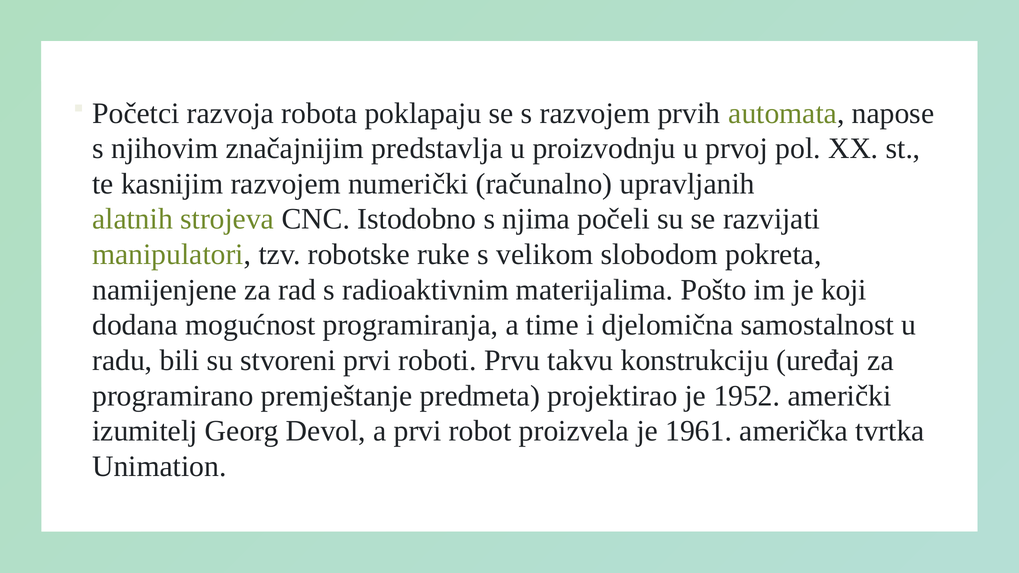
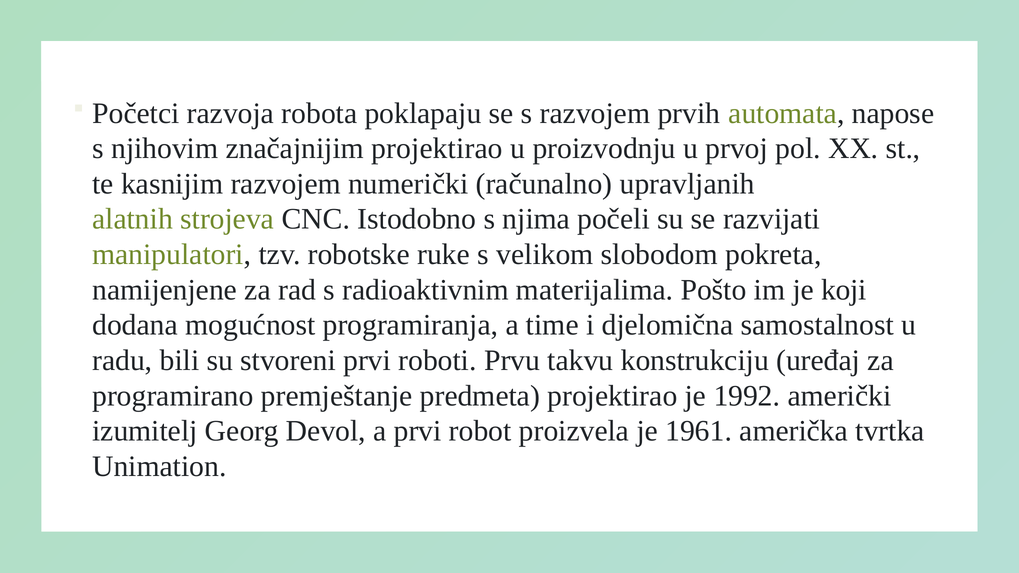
značajnijim predstavlja: predstavlja -> projektirao (437, 149)
1952: 1952 -> 1992 (747, 396)
